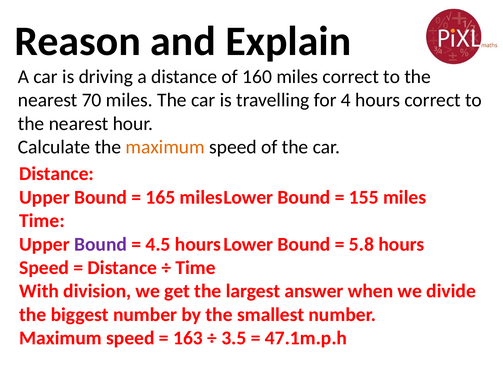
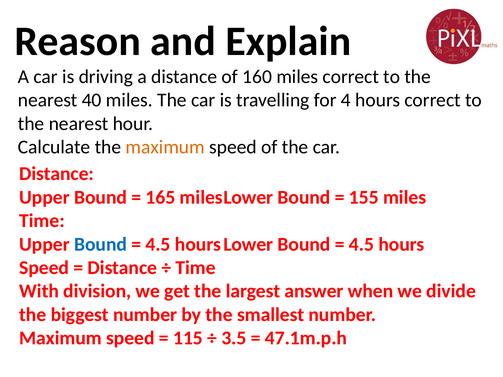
70: 70 -> 40 (92, 100)
Bound colour: purple -> blue (101, 244)
5.8: 5.8 -> 4.5 (361, 244)
163: 163 -> 115 (188, 338)
